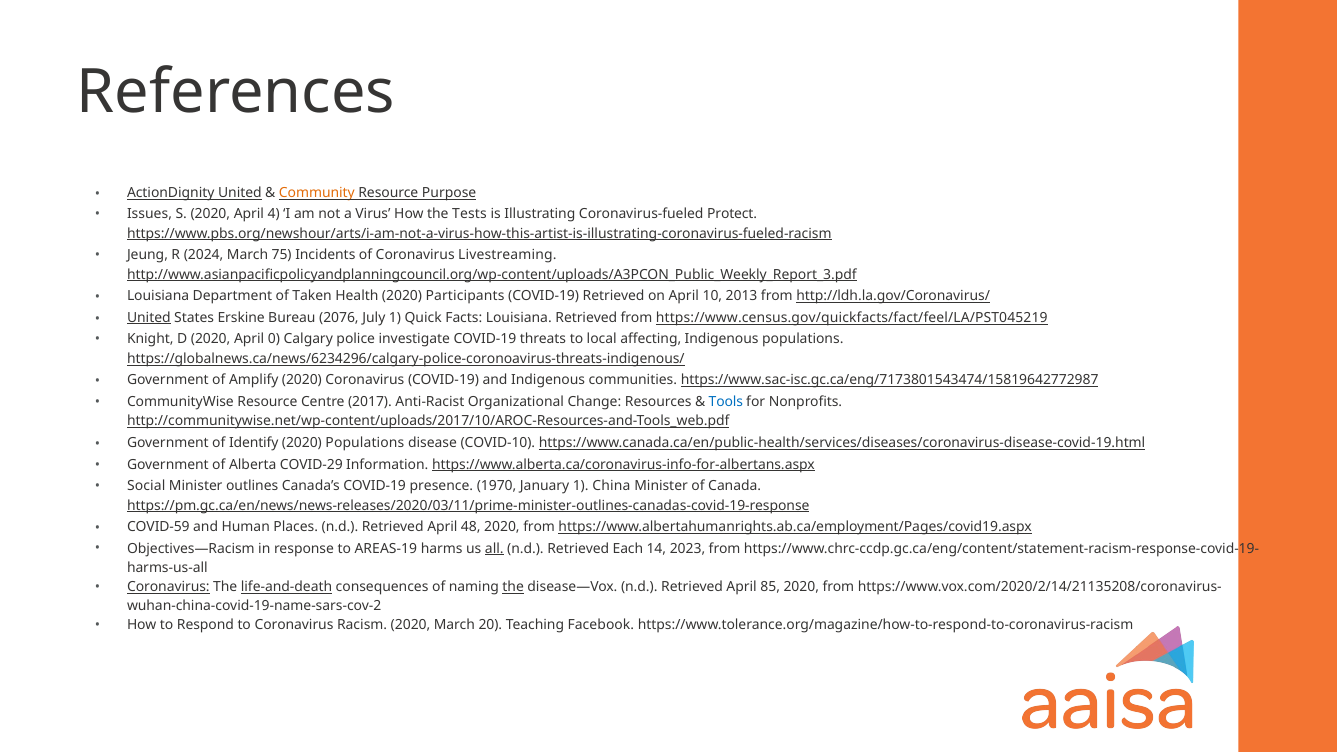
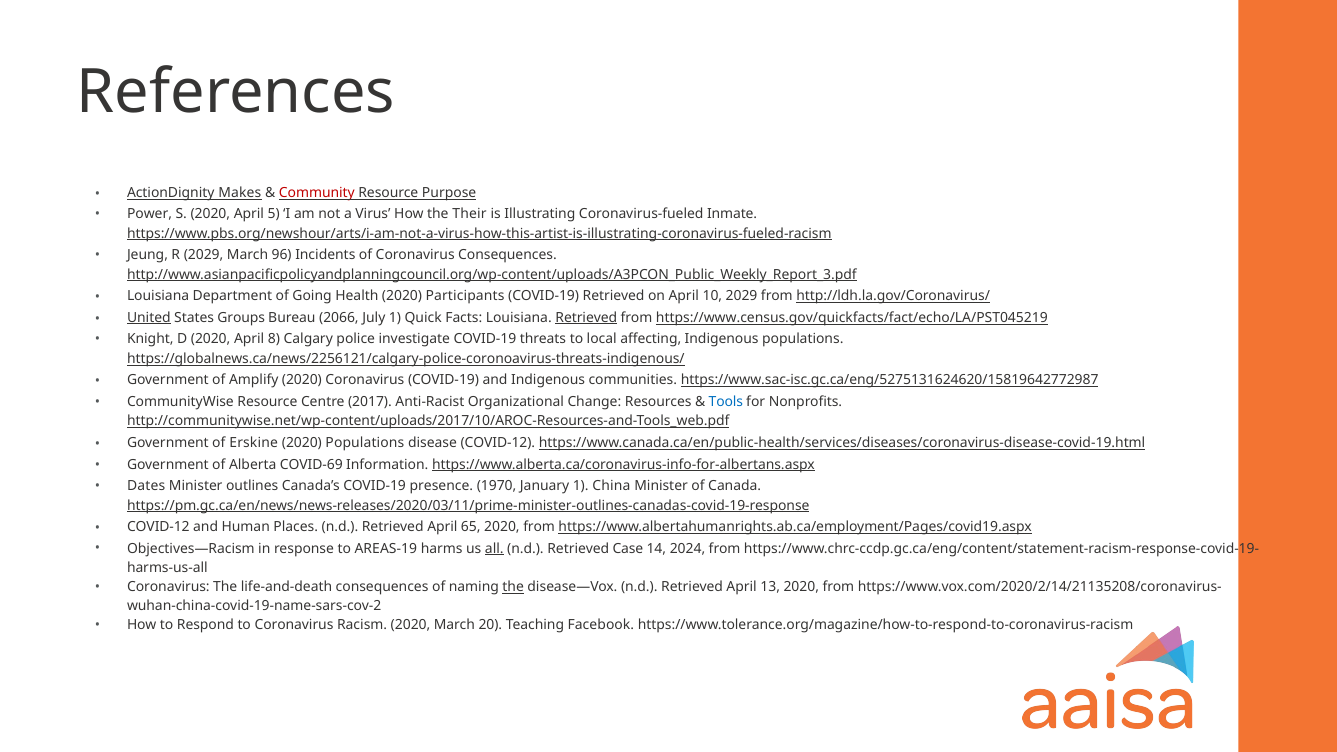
ActionDignity United: United -> Makes (240, 193)
Community colour: orange -> red (317, 193)
Issues: Issues -> Power (150, 214)
4: 4 -> 5 (274, 214)
Tests: Tests -> Their (469, 214)
Protect: Protect -> Inmate (732, 214)
R 2024: 2024 -> 2029 (204, 255)
75: 75 -> 96 (282, 255)
Coronavirus Livestreaming: Livestreaming -> Consequences (507, 255)
Taken: Taken -> Going (312, 296)
10 2013: 2013 -> 2029 (742, 296)
Erskine: Erskine -> Groups (241, 318)
2076: 2076 -> 2066 (339, 318)
Retrieved underline: none -> present (586, 318)
https://www.census.gov/quickfacts/fact/feel/LA/PST045219: https://www.census.gov/quickfacts/fact/feel/LA/PST045219 -> https://www.census.gov/quickfacts/fact/echo/LA/PST045219 (852, 318)
0: 0 -> 8 (274, 339)
https://globalnews.ca/news/6234296/calgary-police-coronoavirus-threats-indigenous/: https://globalnews.ca/news/6234296/calgary-police-coronoavirus-threats-indigenous/ -> https://globalnews.ca/news/2256121/calgary-police-coronoavirus-threats-indigenous/ (406, 359)
https://www.sac-isc.gc.ca/eng/7173801543474/15819642772987: https://www.sac-isc.gc.ca/eng/7173801543474/15819642772987 -> https://www.sac-isc.gc.ca/eng/5275131624620/15819642772987 (890, 380)
Identify: Identify -> Erskine (254, 443)
disease COVID-10: COVID-10 -> COVID-12 (498, 443)
COVID-29: COVID-29 -> COVID-69 (311, 465)
Social: Social -> Dates (146, 486)
COVID-59: COVID-59 -> COVID-12 (158, 527)
48: 48 -> 65 (471, 527)
Each: Each -> Case (628, 549)
2023: 2023 -> 2024 (688, 549)
Coronavirus underline: present -> none (168, 587)
life-and-death underline: present -> none (287, 587)
85: 85 -> 13 (770, 587)
